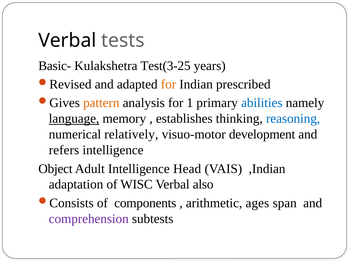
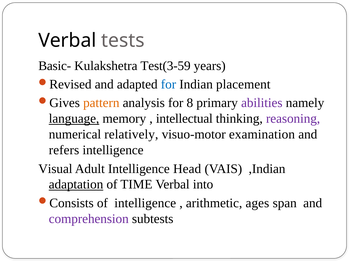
Test(3-25: Test(3-25 -> Test(3-59 (166, 66)
for colour: orange -> blue (168, 84)
prescribed: prescribed -> placement (243, 84)
1: 1 -> 8 (190, 103)
abilities colour: blue -> purple (262, 103)
establishes: establishes -> intellectual (184, 119)
reasoning colour: blue -> purple (293, 119)
development: development -> examination (262, 134)
Object: Object -> Visual (55, 169)
adaptation underline: none -> present (76, 184)
WISC: WISC -> TIME (136, 184)
also: also -> into (203, 184)
of components: components -> intelligence (145, 203)
